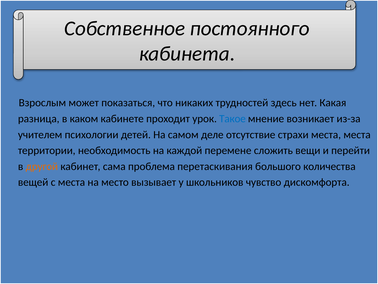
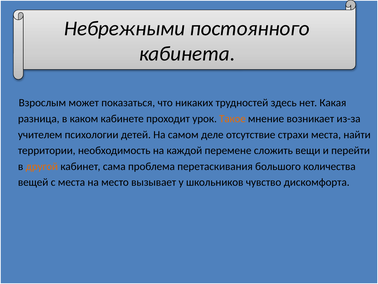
Собственное: Собственное -> Небрежными (125, 28)
Такое colour: blue -> orange (232, 119)
места места: места -> найти (357, 134)
